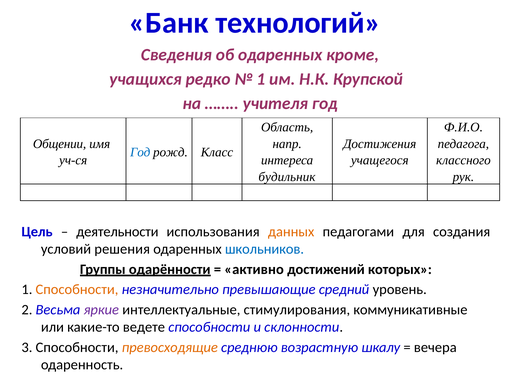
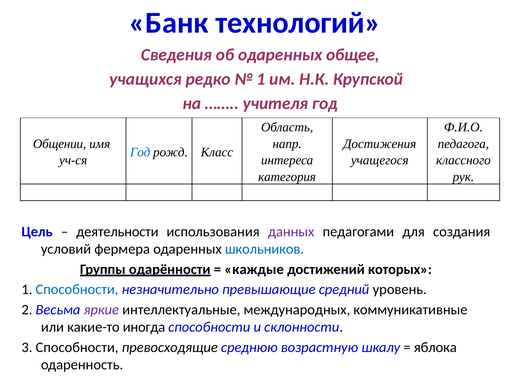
кроме: кроме -> общее (353, 55)
будильник: будильник -> категория (287, 177)
данных colour: orange -> purple (291, 232)
решения: решения -> фермера (122, 249)
активно: активно -> каждые (254, 269)
Способности colour: orange -> blue (77, 290)
стимулирования: стимулирования -> международных (297, 310)
ведете: ведете -> иногда (144, 327)
превосходящие colour: orange -> black (170, 347)
вечера: вечера -> яблока (435, 347)
